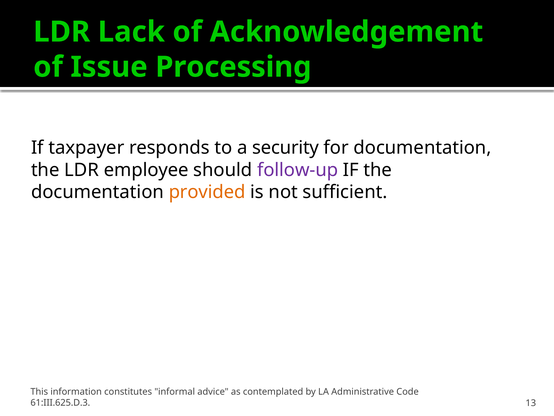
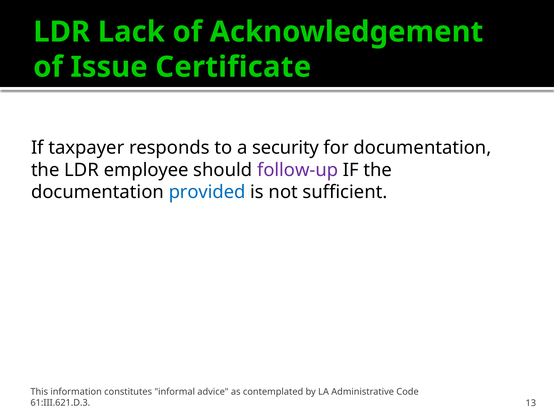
Processing: Processing -> Certificate (233, 67)
provided colour: orange -> blue (207, 192)
61:III.625.D.3: 61:III.625.D.3 -> 61:III.621.D.3 (60, 402)
